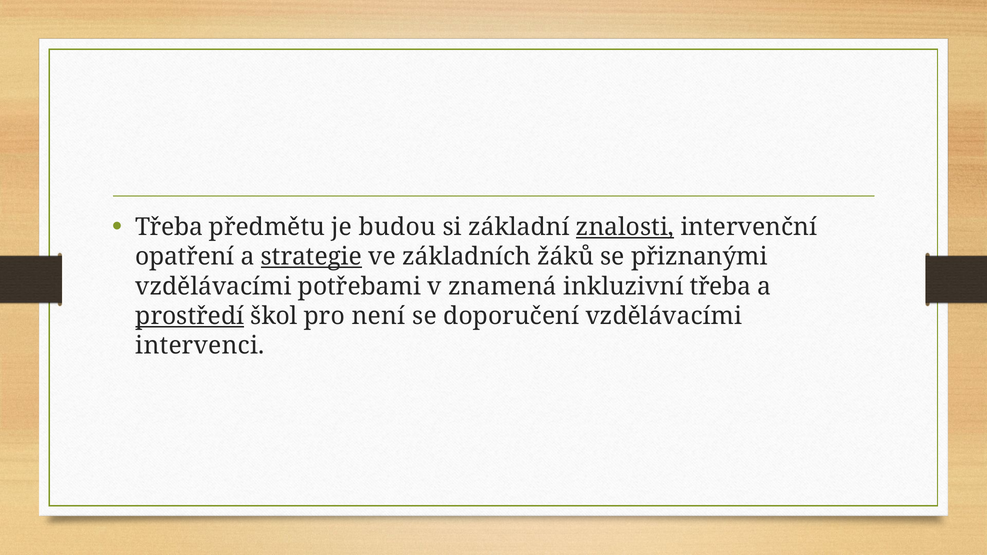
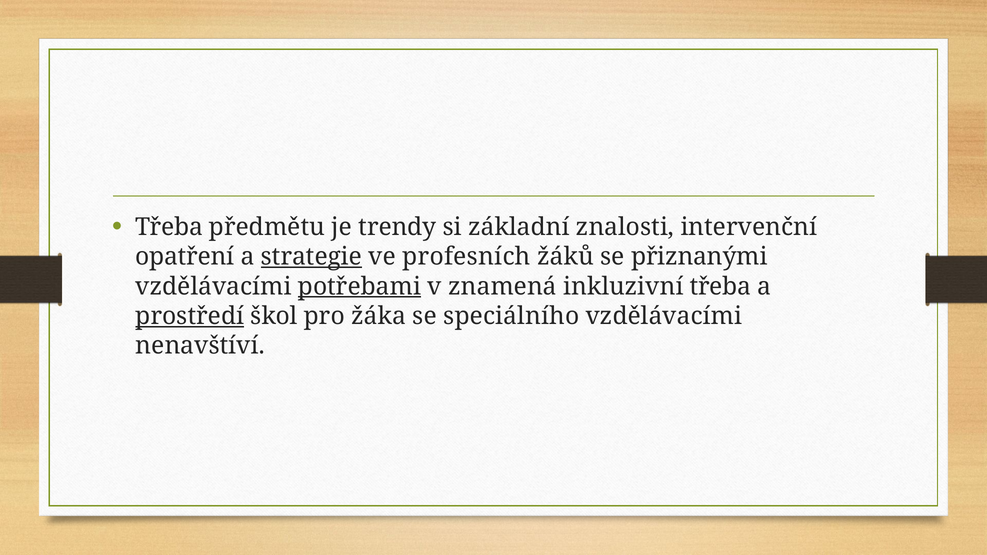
budou: budou -> trendy (397, 227)
znalosti underline: present -> none (625, 227)
základních: základních -> profesních (466, 257)
potřebami underline: none -> present (359, 286)
není: není -> žáka (379, 316)
doporučení: doporučení -> speciálního (511, 316)
intervenci: intervenci -> nenavštíví (200, 346)
